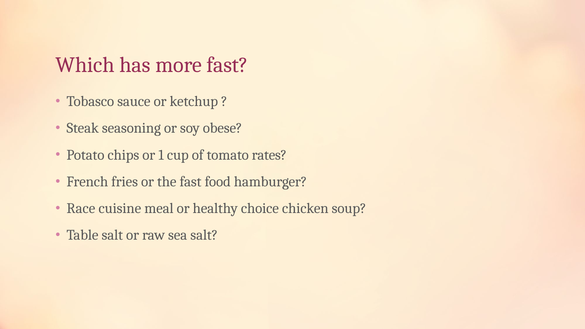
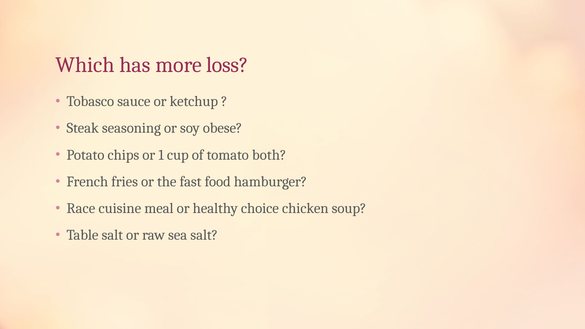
more fast: fast -> loss (227, 65)
rates: rates -> both (269, 155)
